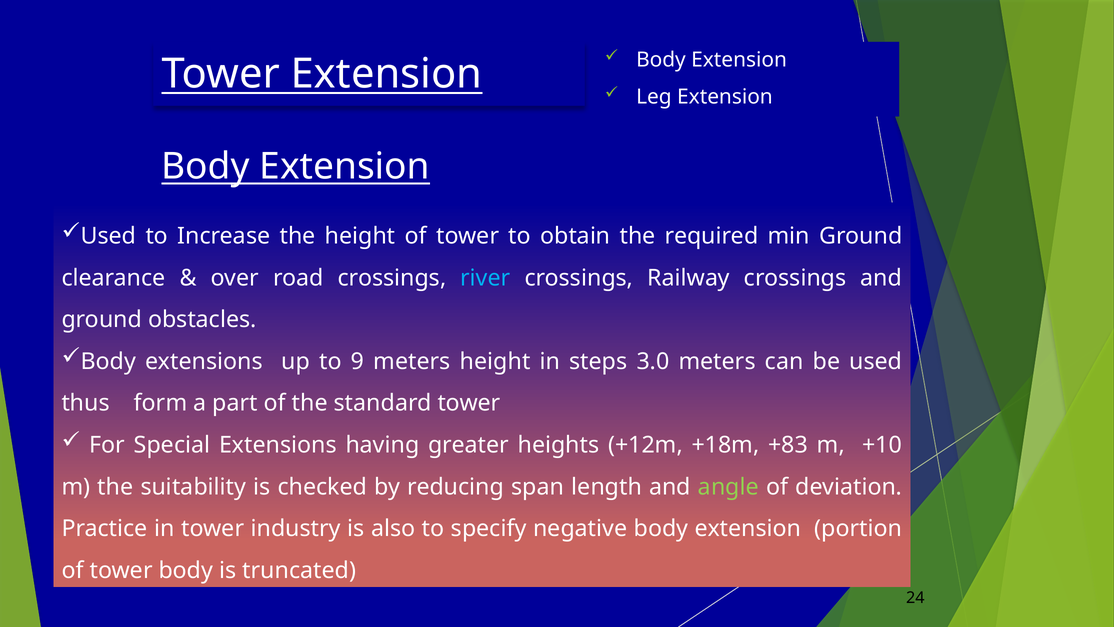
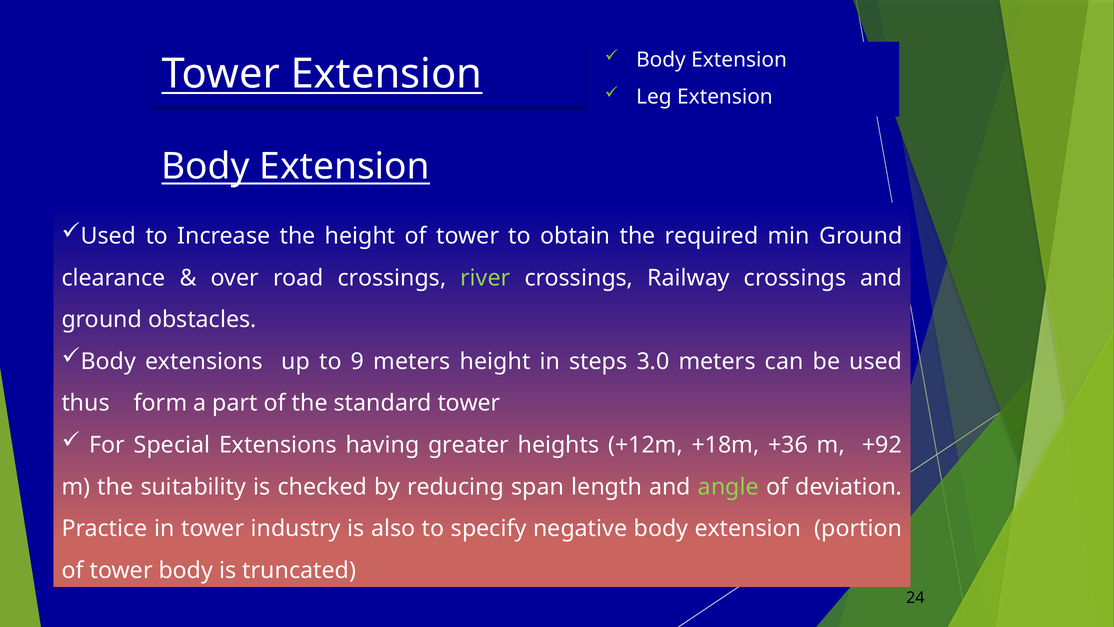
river colour: light blue -> light green (485, 278)
+83: +83 -> +36 (788, 445)
+10: +10 -> +92 (882, 445)
